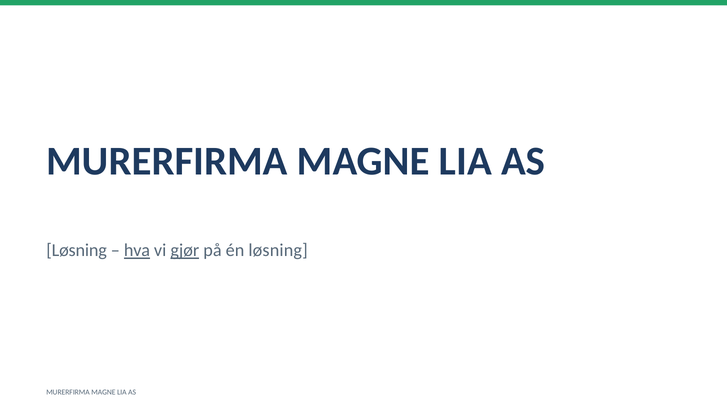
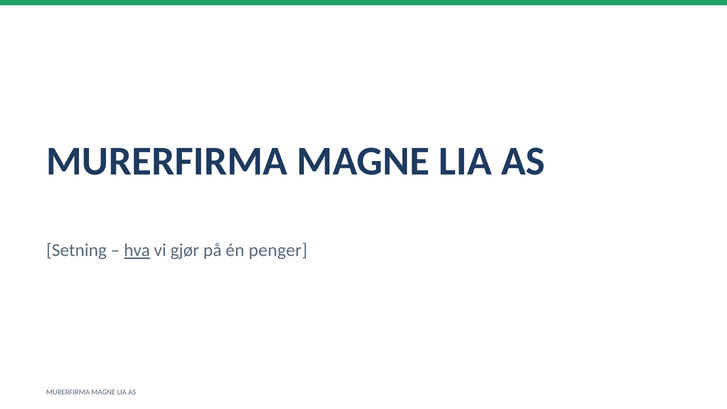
Løsning: Løsning -> Setning (76, 250)
gjør underline: present -> none (185, 250)
én løsning: løsning -> penger (278, 250)
